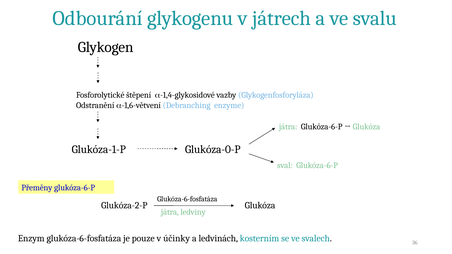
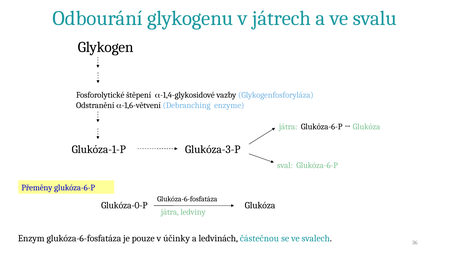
Glukóza-0-P: Glukóza-0-P -> Glukóza-3-P (213, 150)
Glukóza-2-P: Glukóza-2-P -> Glukóza-0-P (124, 206)
kosterním: kosterním -> částečnou (259, 239)
